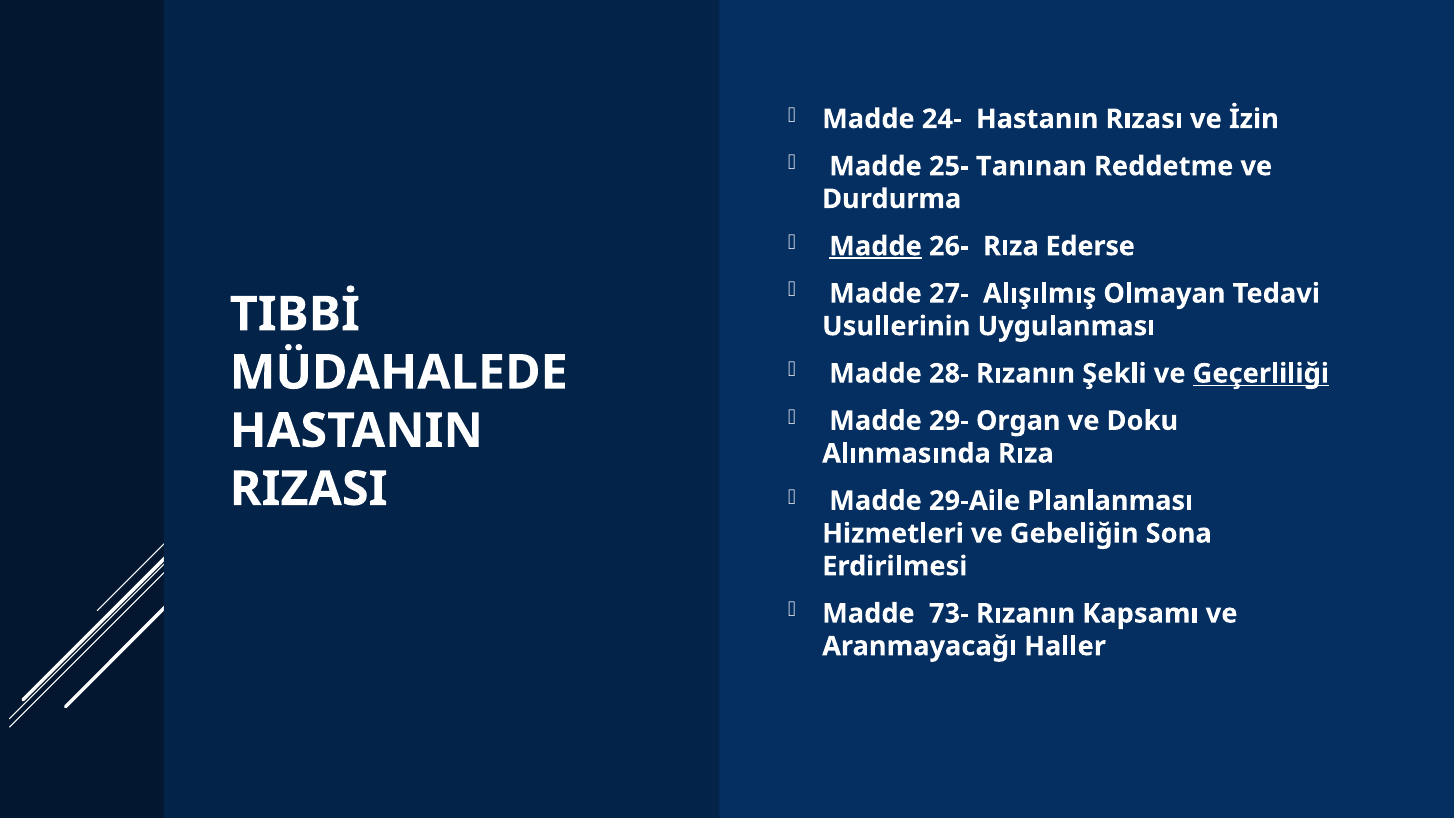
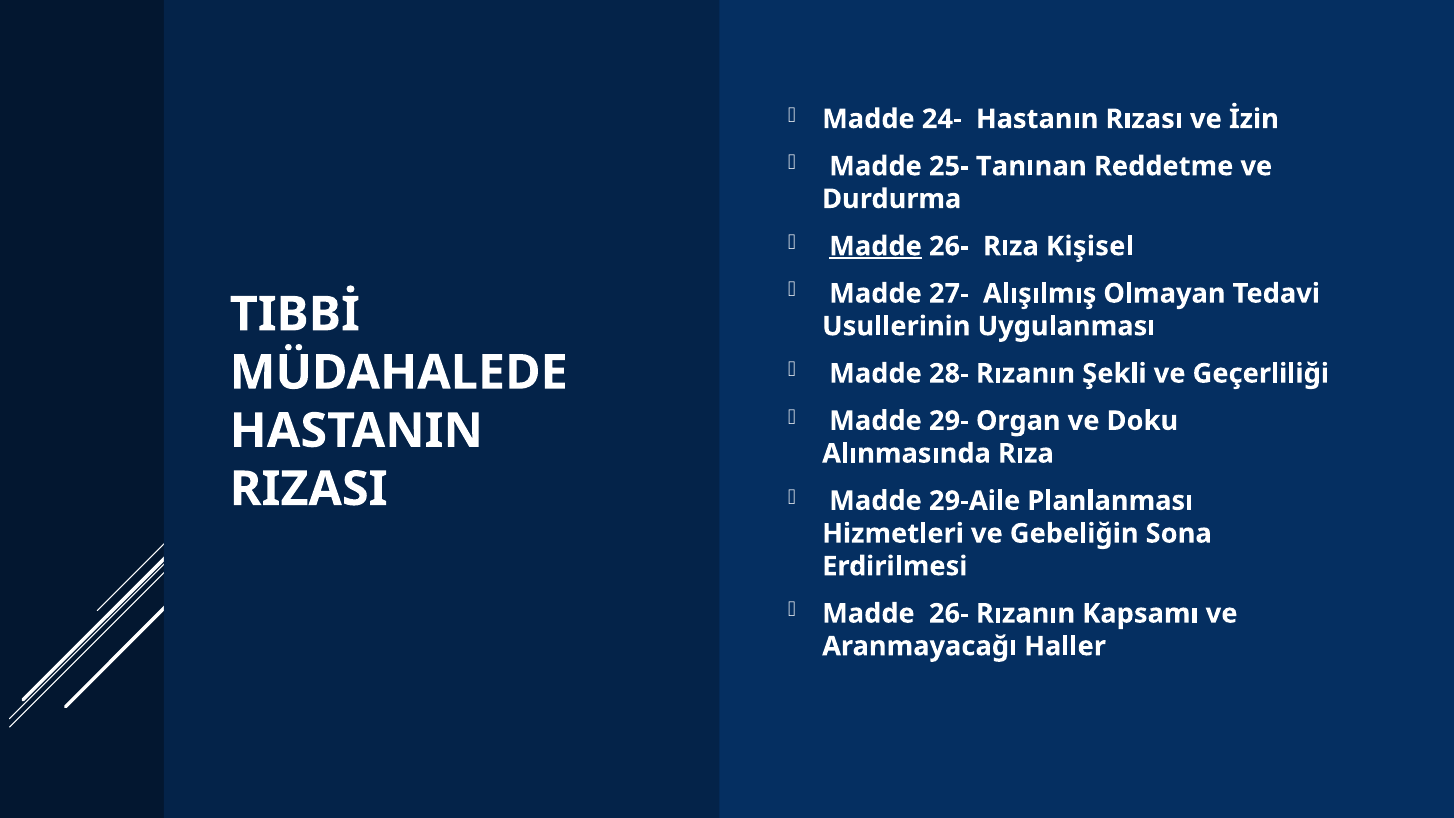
Ederse: Ederse -> Kişisel (1090, 246)
Geçerliliği underline: present -> none (1261, 374)
73-: 73- -> 26- (949, 613)
